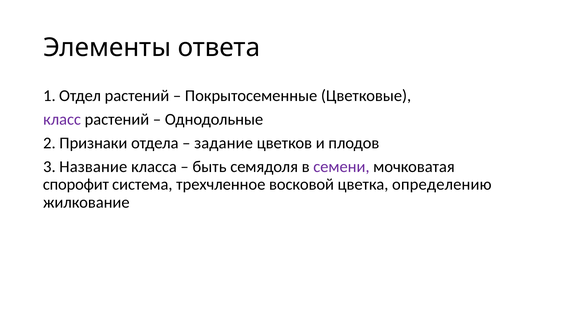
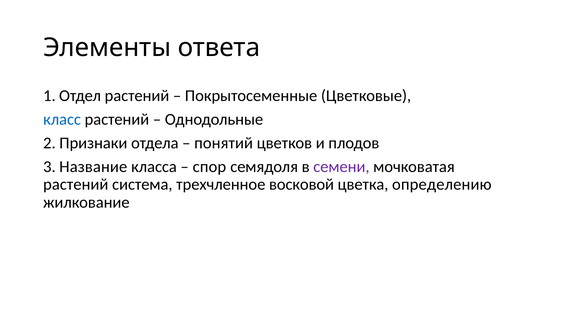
класс colour: purple -> blue (62, 119)
задание: задание -> понятий (224, 143)
быть: быть -> спор (209, 167)
спорофит: спорофит -> растений (76, 185)
